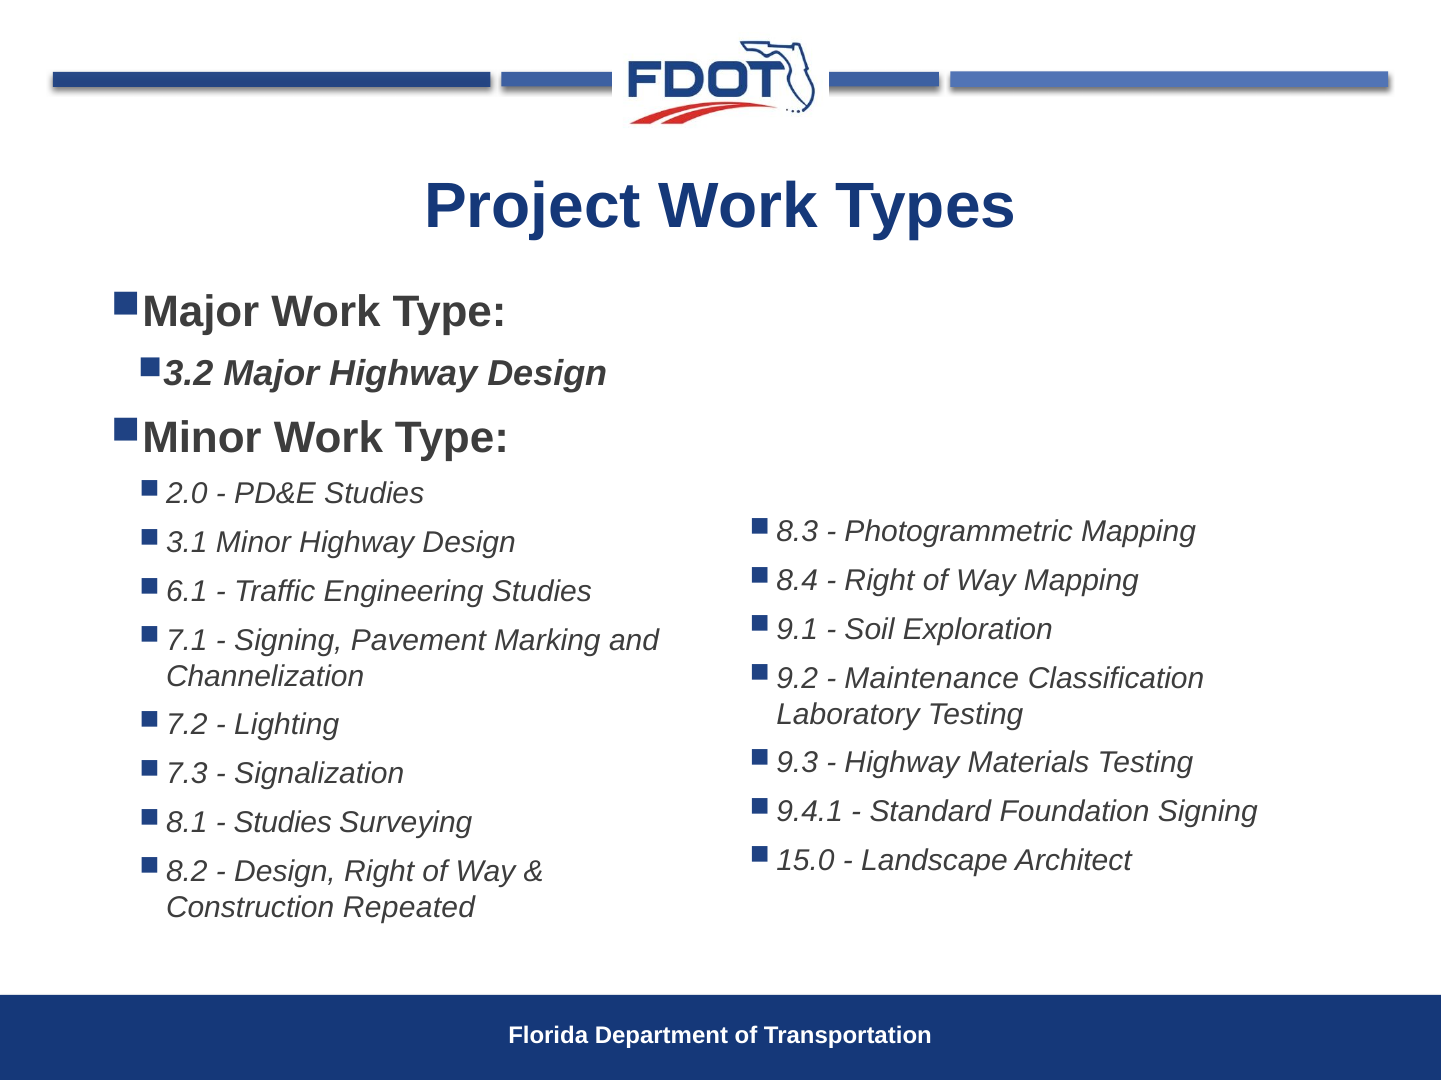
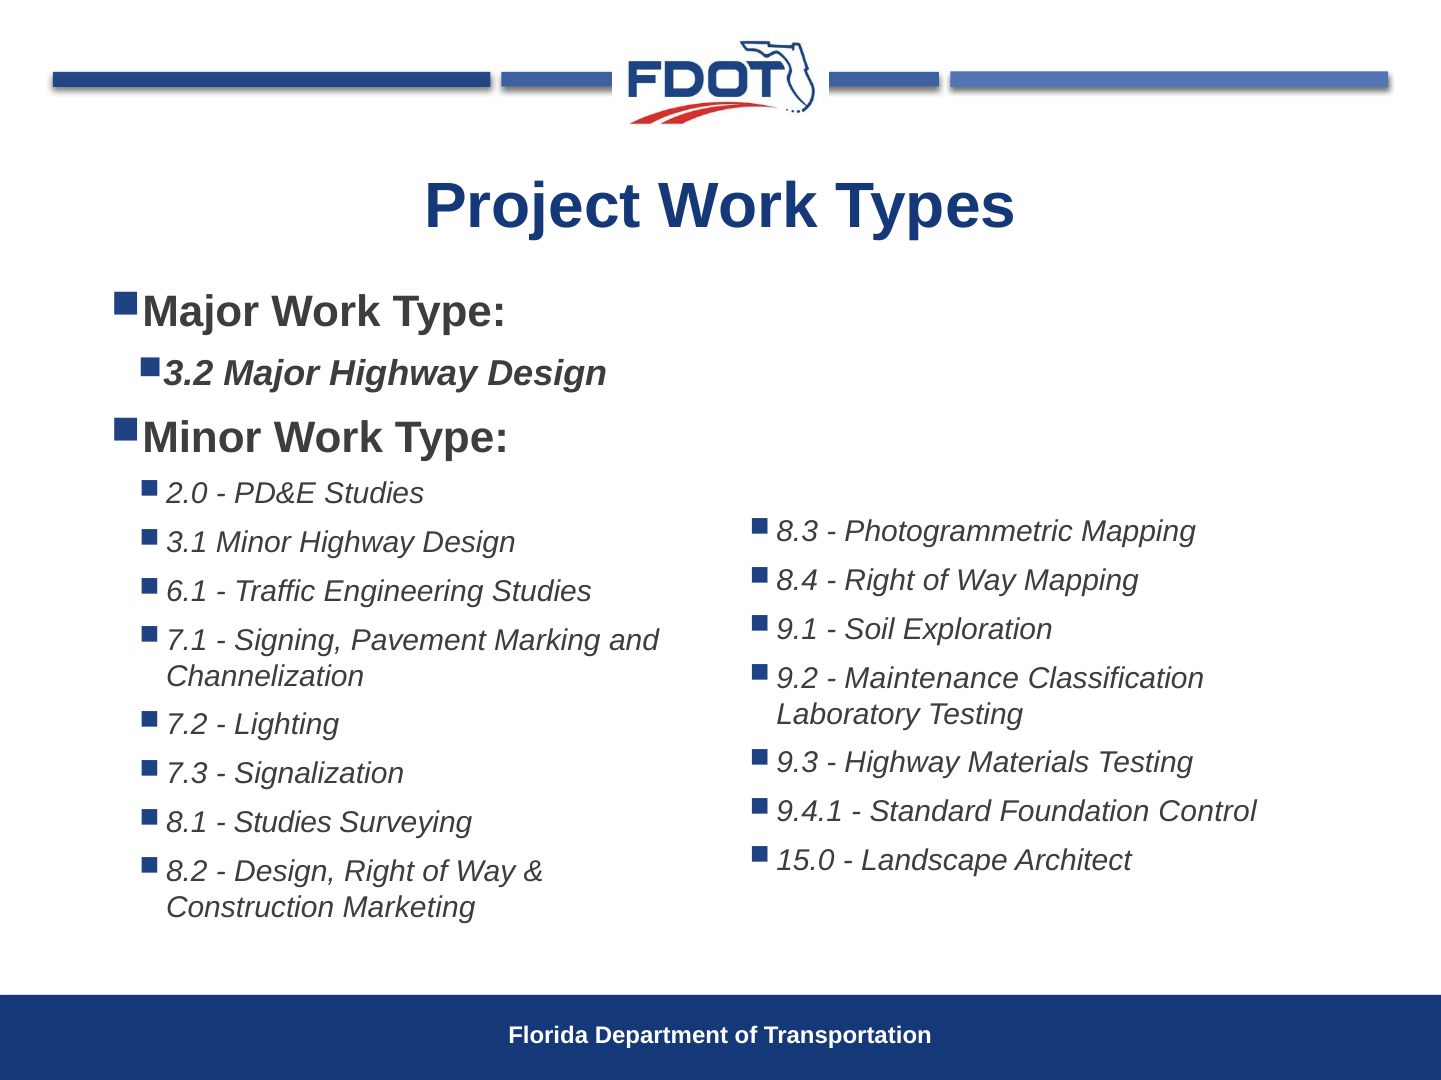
Foundation Signing: Signing -> Control (1208, 812)
Repeated: Repeated -> Marketing (409, 908)
